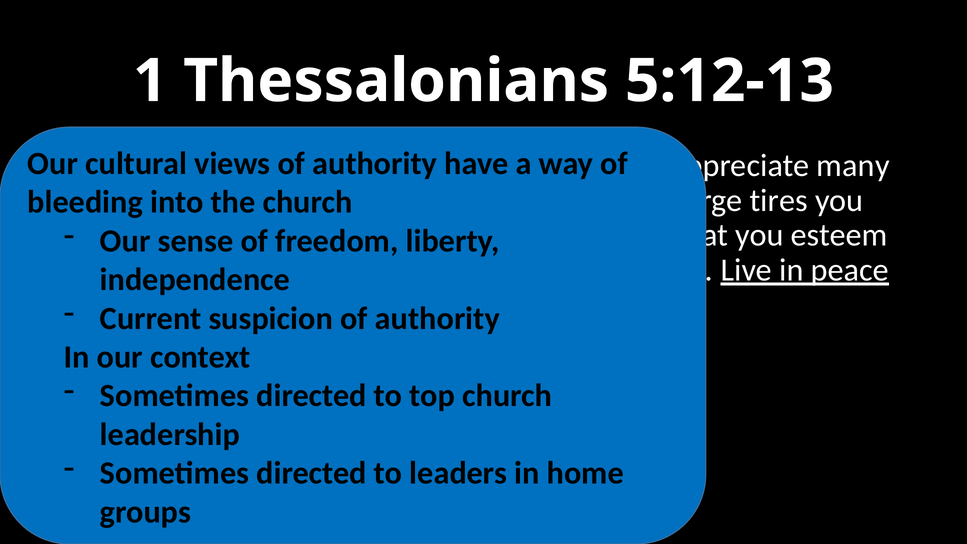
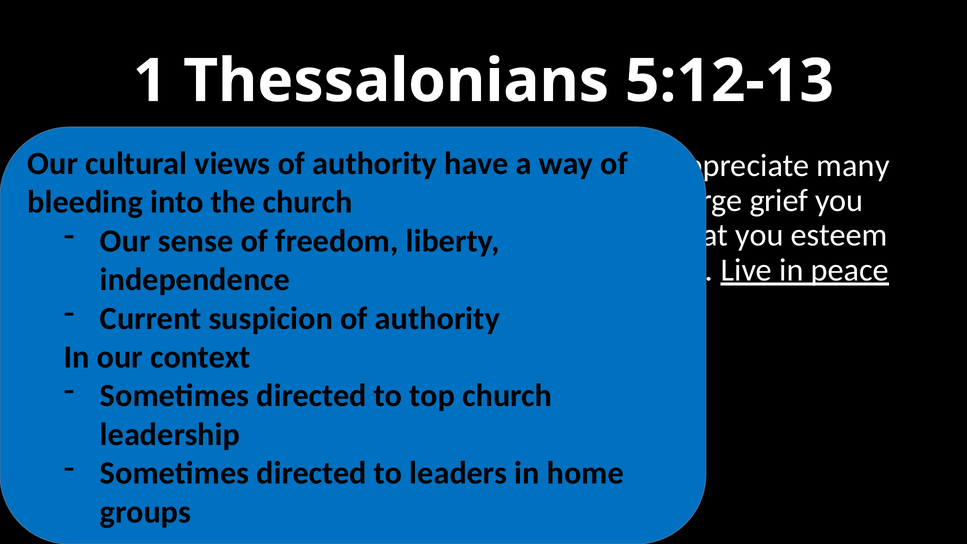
tires: tires -> grief (779, 200)
